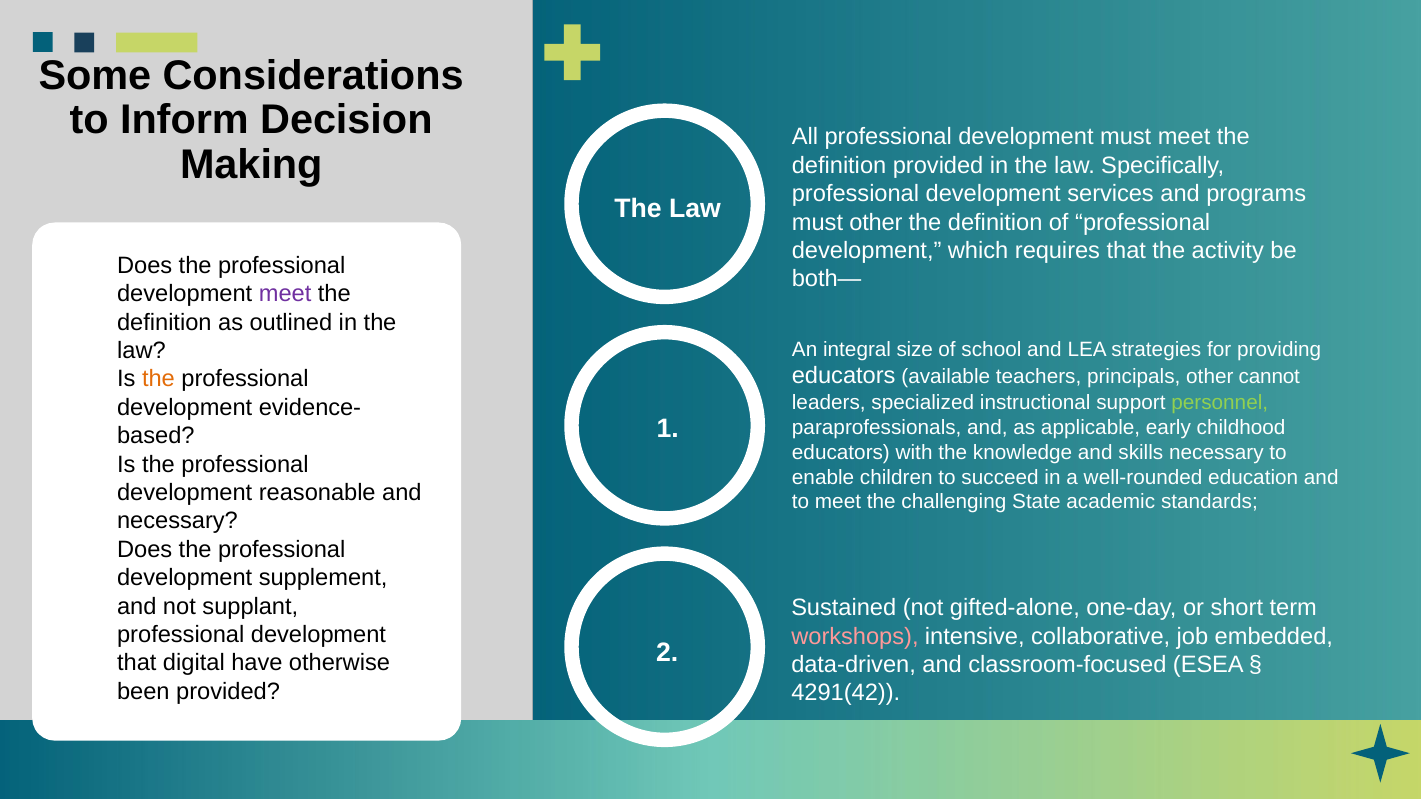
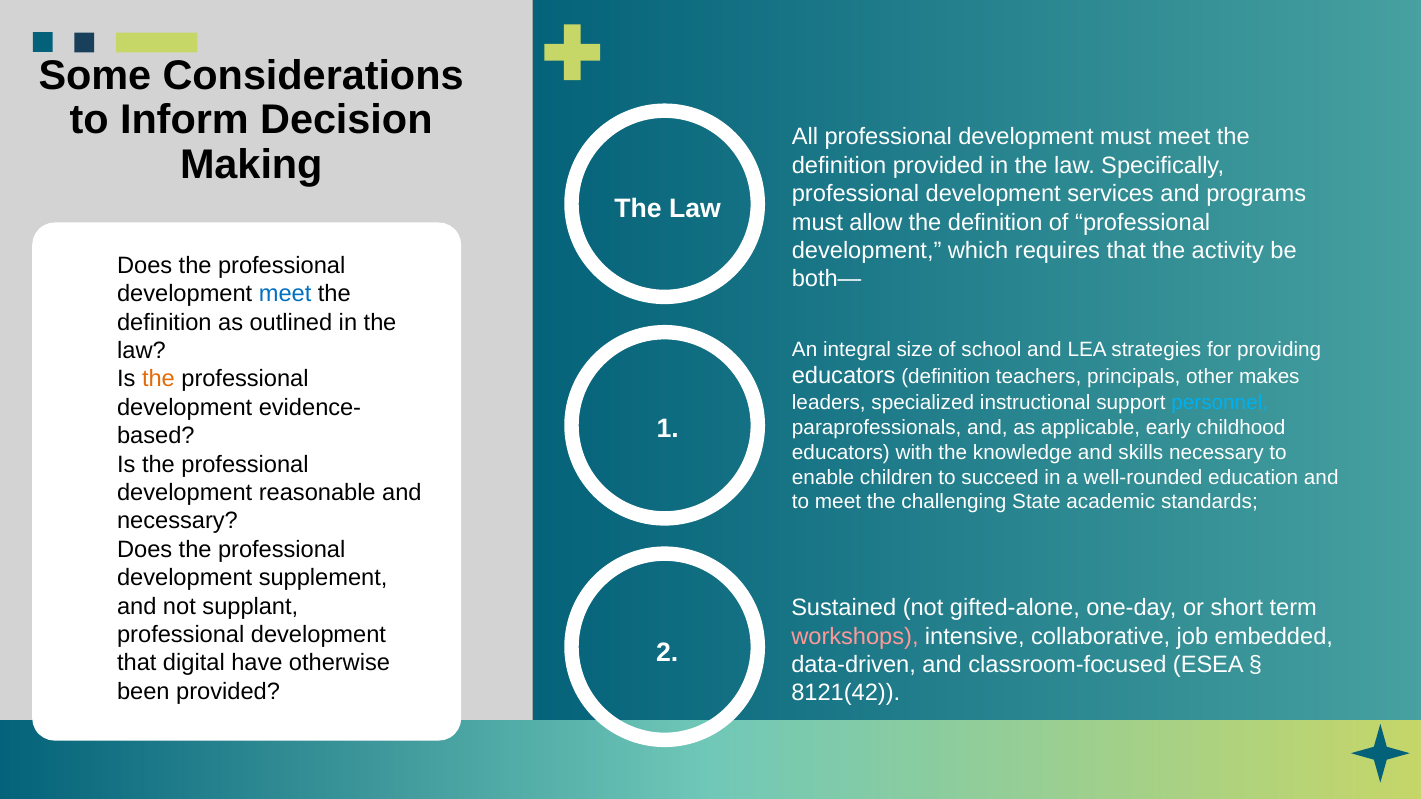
must other: other -> allow (876, 222)
meet colour: purple -> blue (285, 294)
educators available: available -> definition (946, 377)
cannot: cannot -> makes (1269, 377)
personnel colour: light green -> light blue (1220, 403)
4291(42: 4291(42 -> 8121(42 (846, 693)
